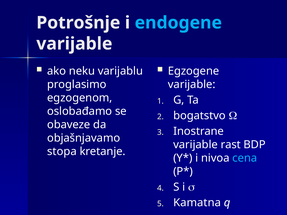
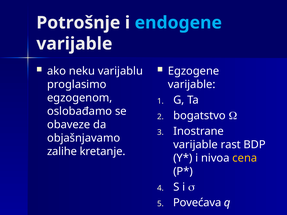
stopa: stopa -> zalihe (62, 151)
cena colour: light blue -> yellow (245, 158)
Kamatna: Kamatna -> Povećava (197, 203)
